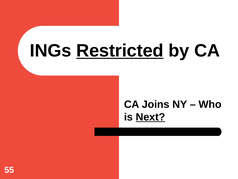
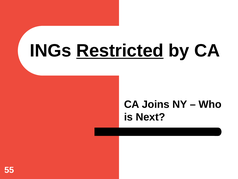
Next underline: present -> none (150, 117)
